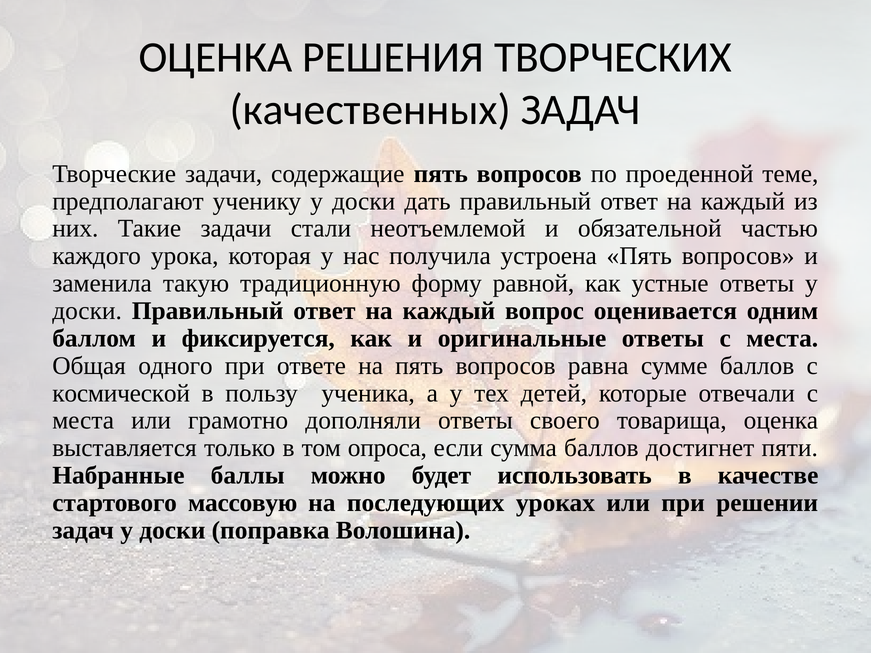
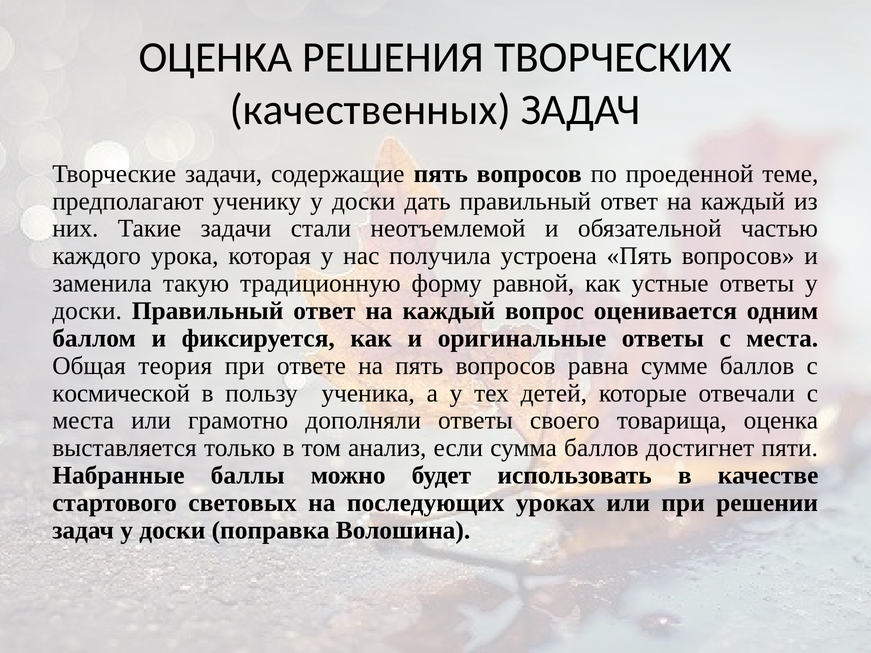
одного: одного -> теория (175, 366)
опроса: опроса -> анализ (387, 448)
массовую: массовую -> световых (242, 503)
